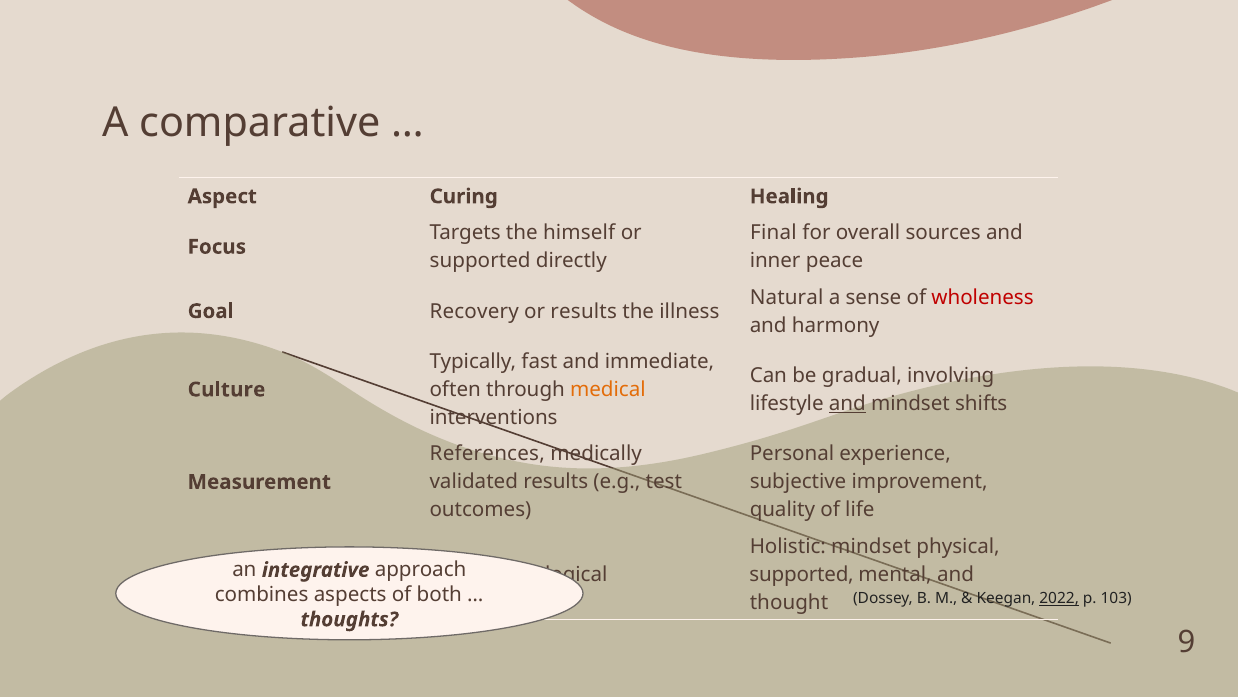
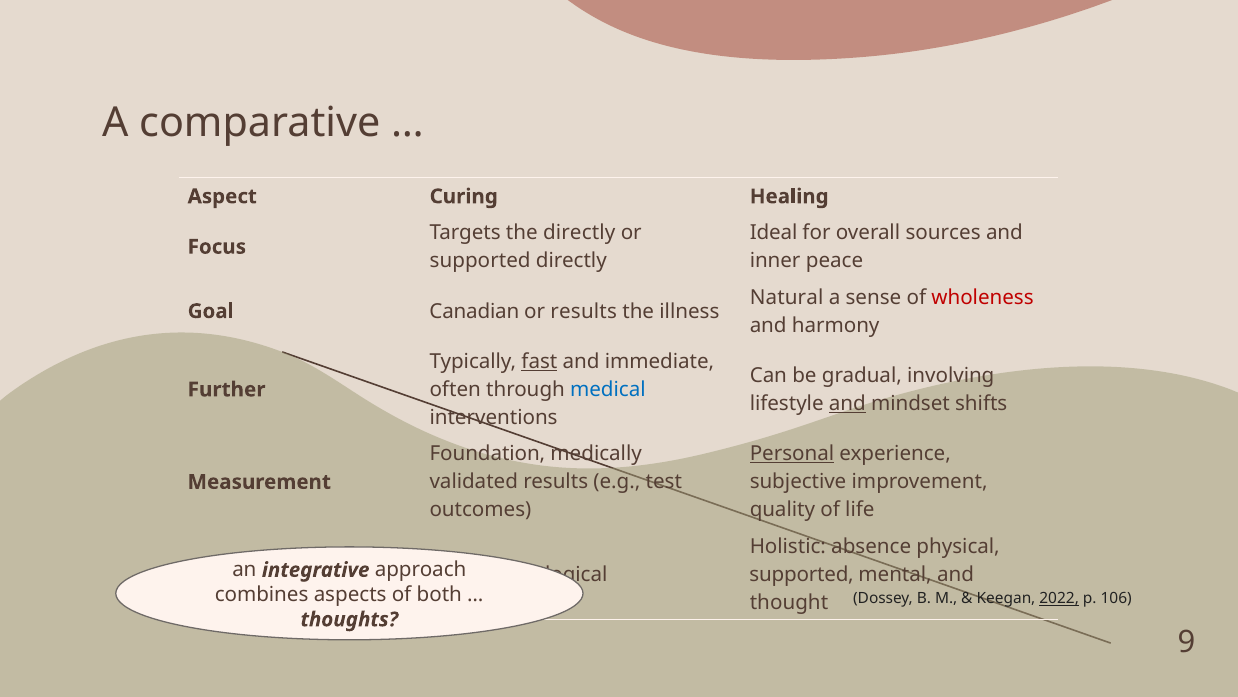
the himself: himself -> directly (579, 233)
Final: Final -> Ideal (774, 233)
Recovery: Recovery -> Canadian (474, 311)
fast underline: none -> present (539, 361)
medical colour: orange -> blue (608, 389)
Culture: Culture -> Further (227, 389)
References: References -> Foundation (487, 454)
Personal underline: none -> present (792, 454)
Holistic mindset: mindset -> absence (871, 546)
103: 103 -> 106 (1116, 598)
